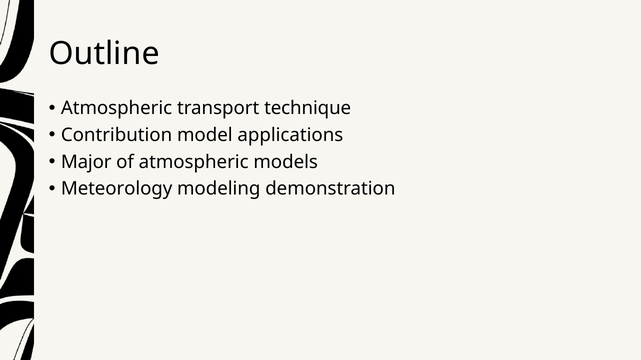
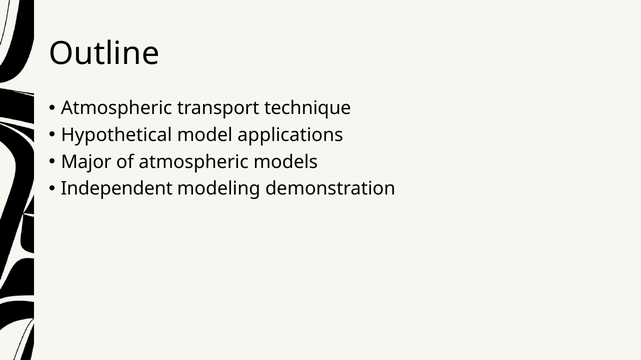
Contribution: Contribution -> Hypothetical (117, 135)
Meteorology: Meteorology -> Independent (117, 189)
